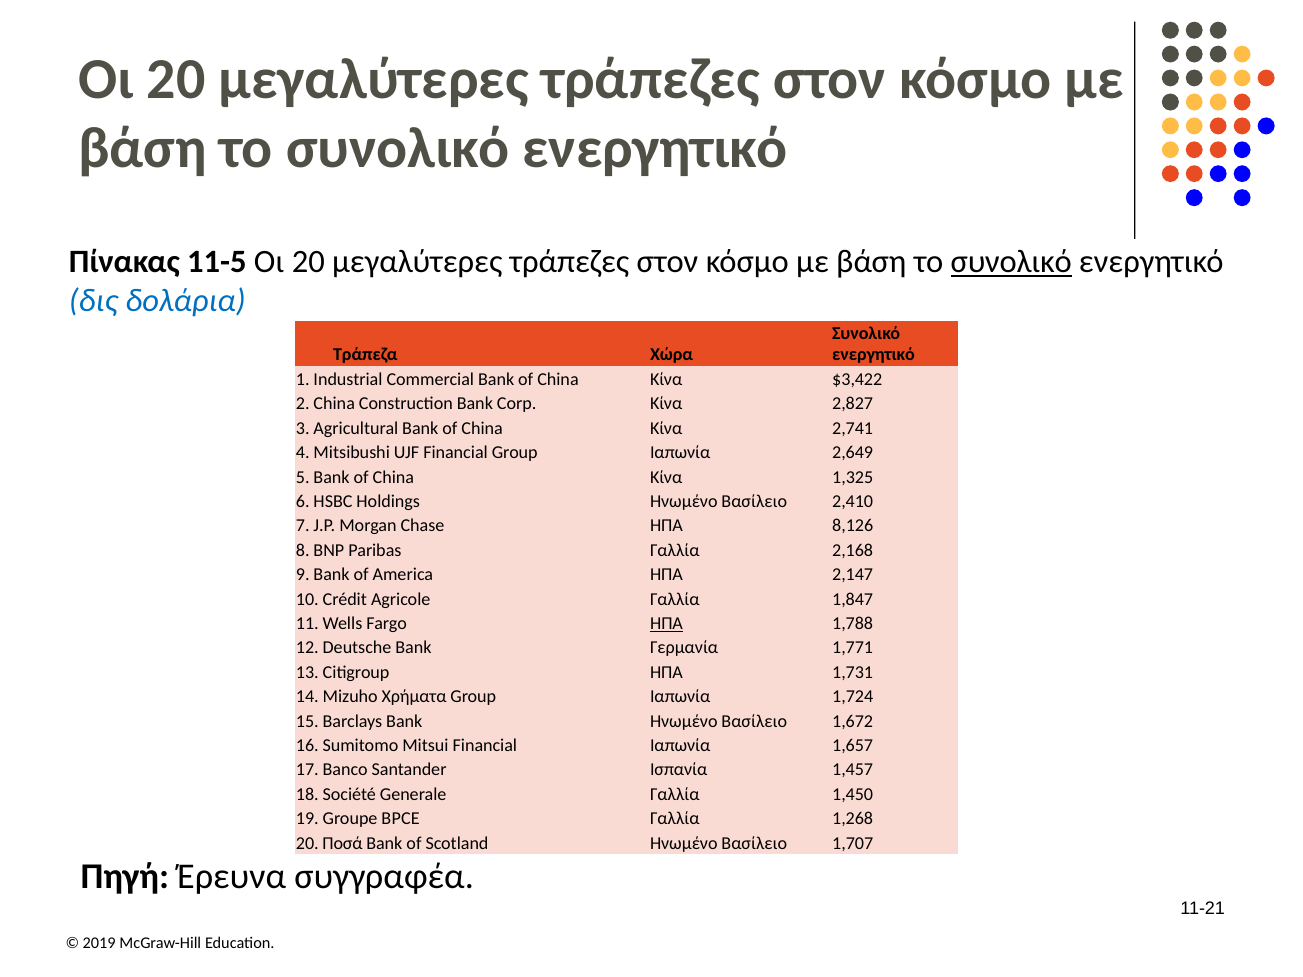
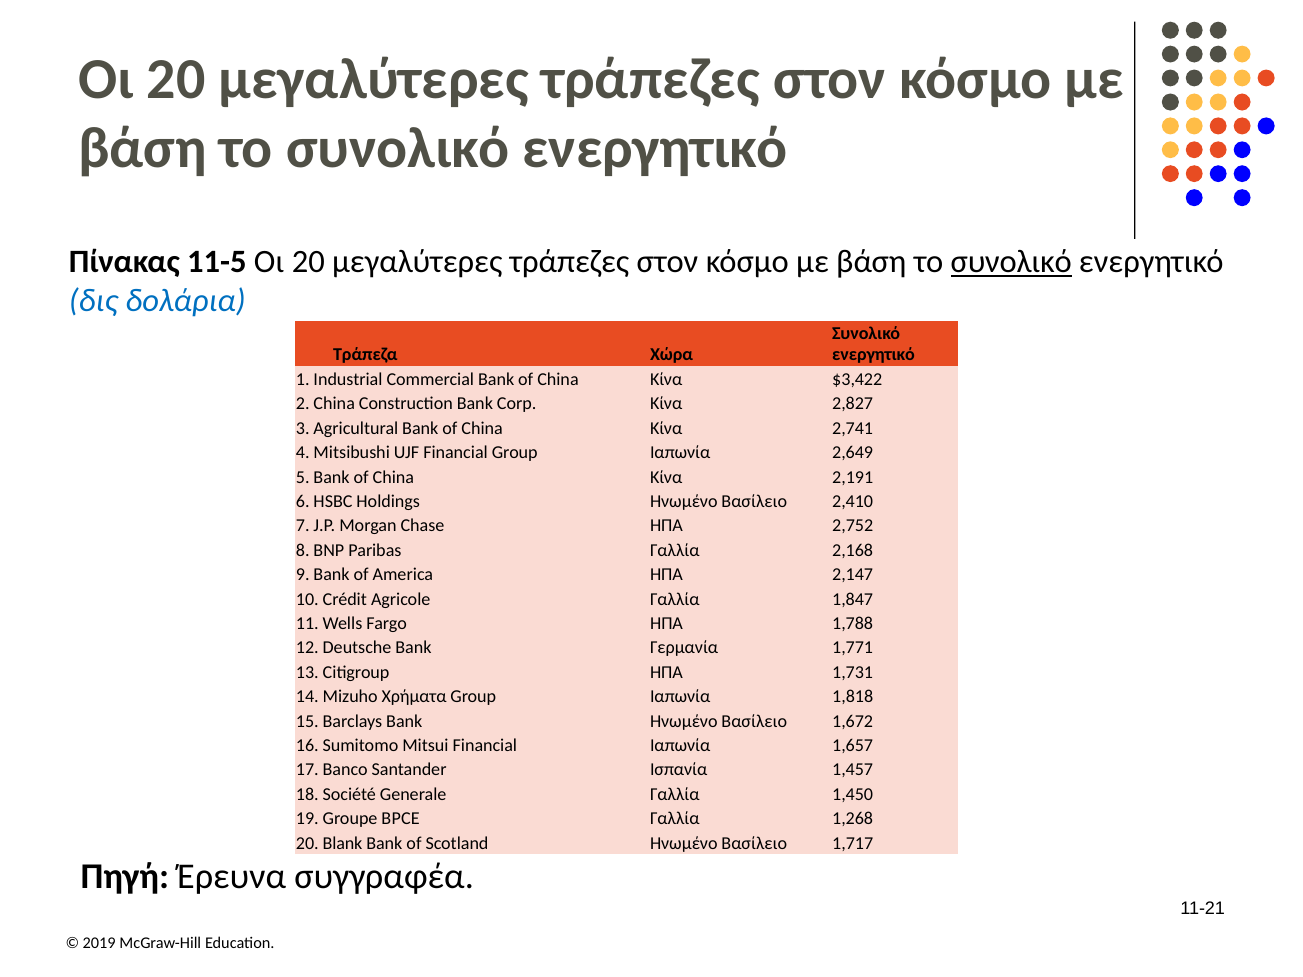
1,325: 1,325 -> 2,191 (853, 477)
8,126: 8,126 -> 2,752 (853, 526)
ΗΠΑ underline: present -> none (667, 624)
1,724: 1,724 -> 1,818 (853, 697)
Ποσά: Ποσά -> Blank (342, 843)
1,707: 1,707 -> 1,717 (853, 843)
